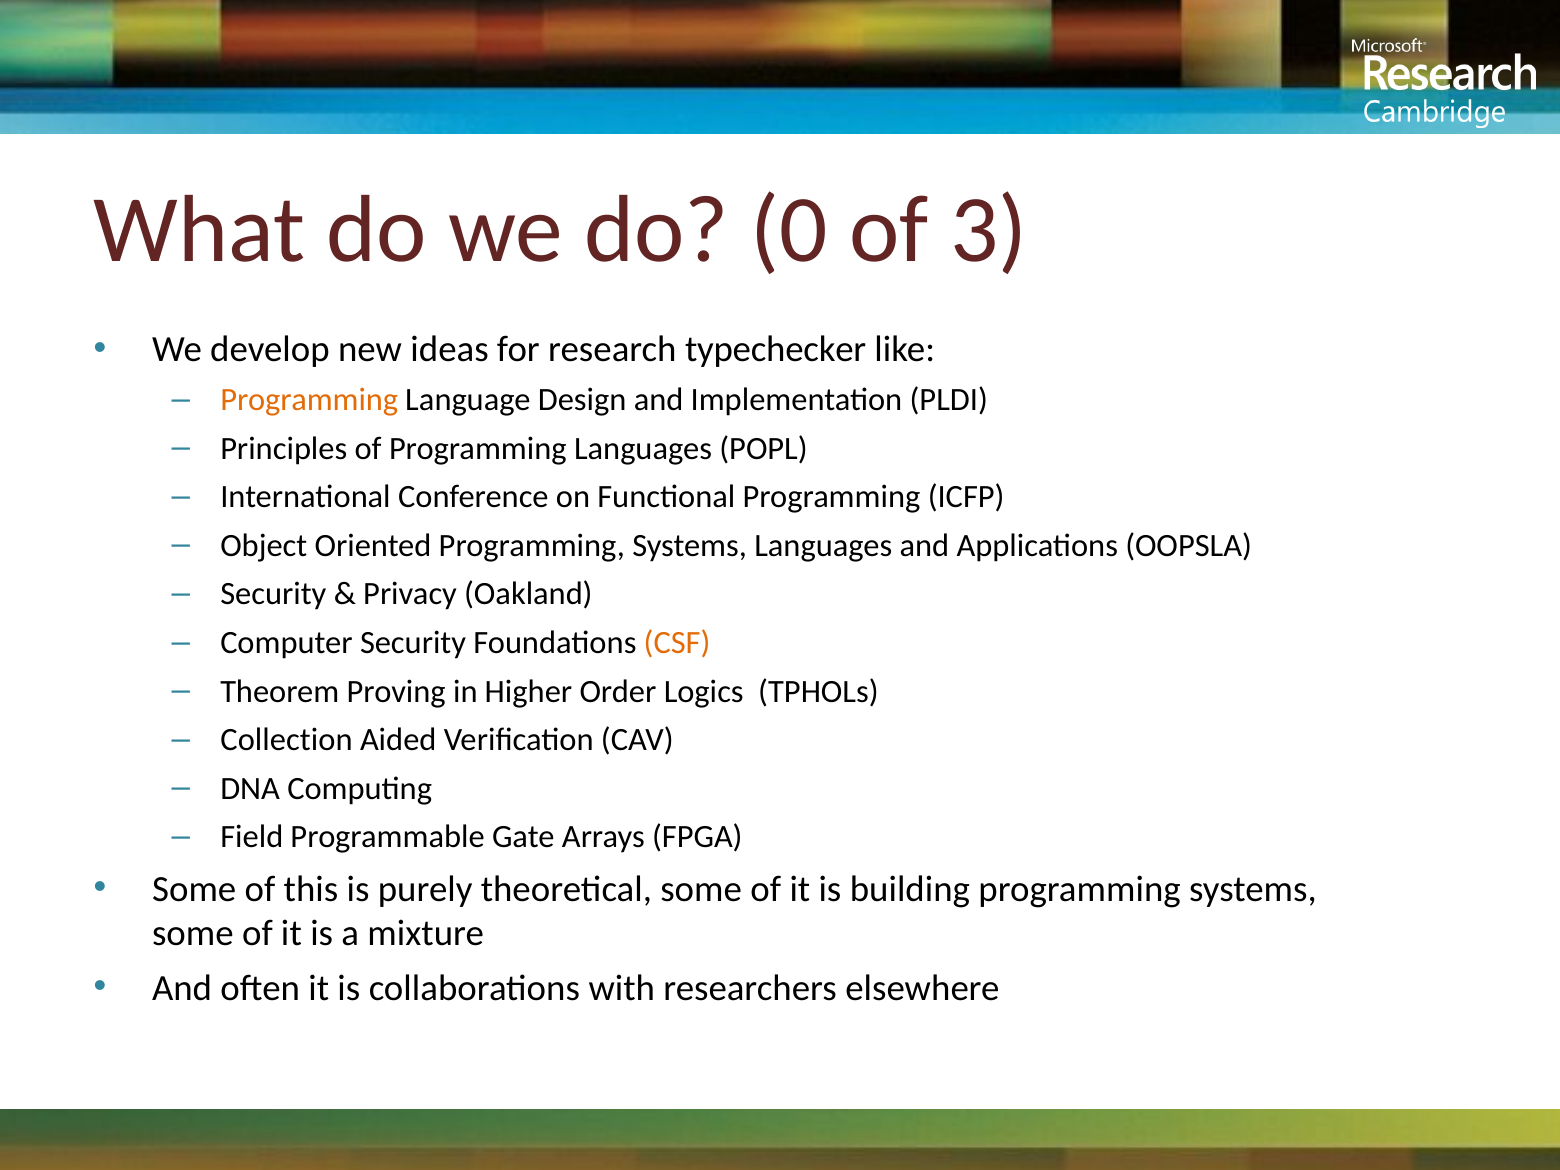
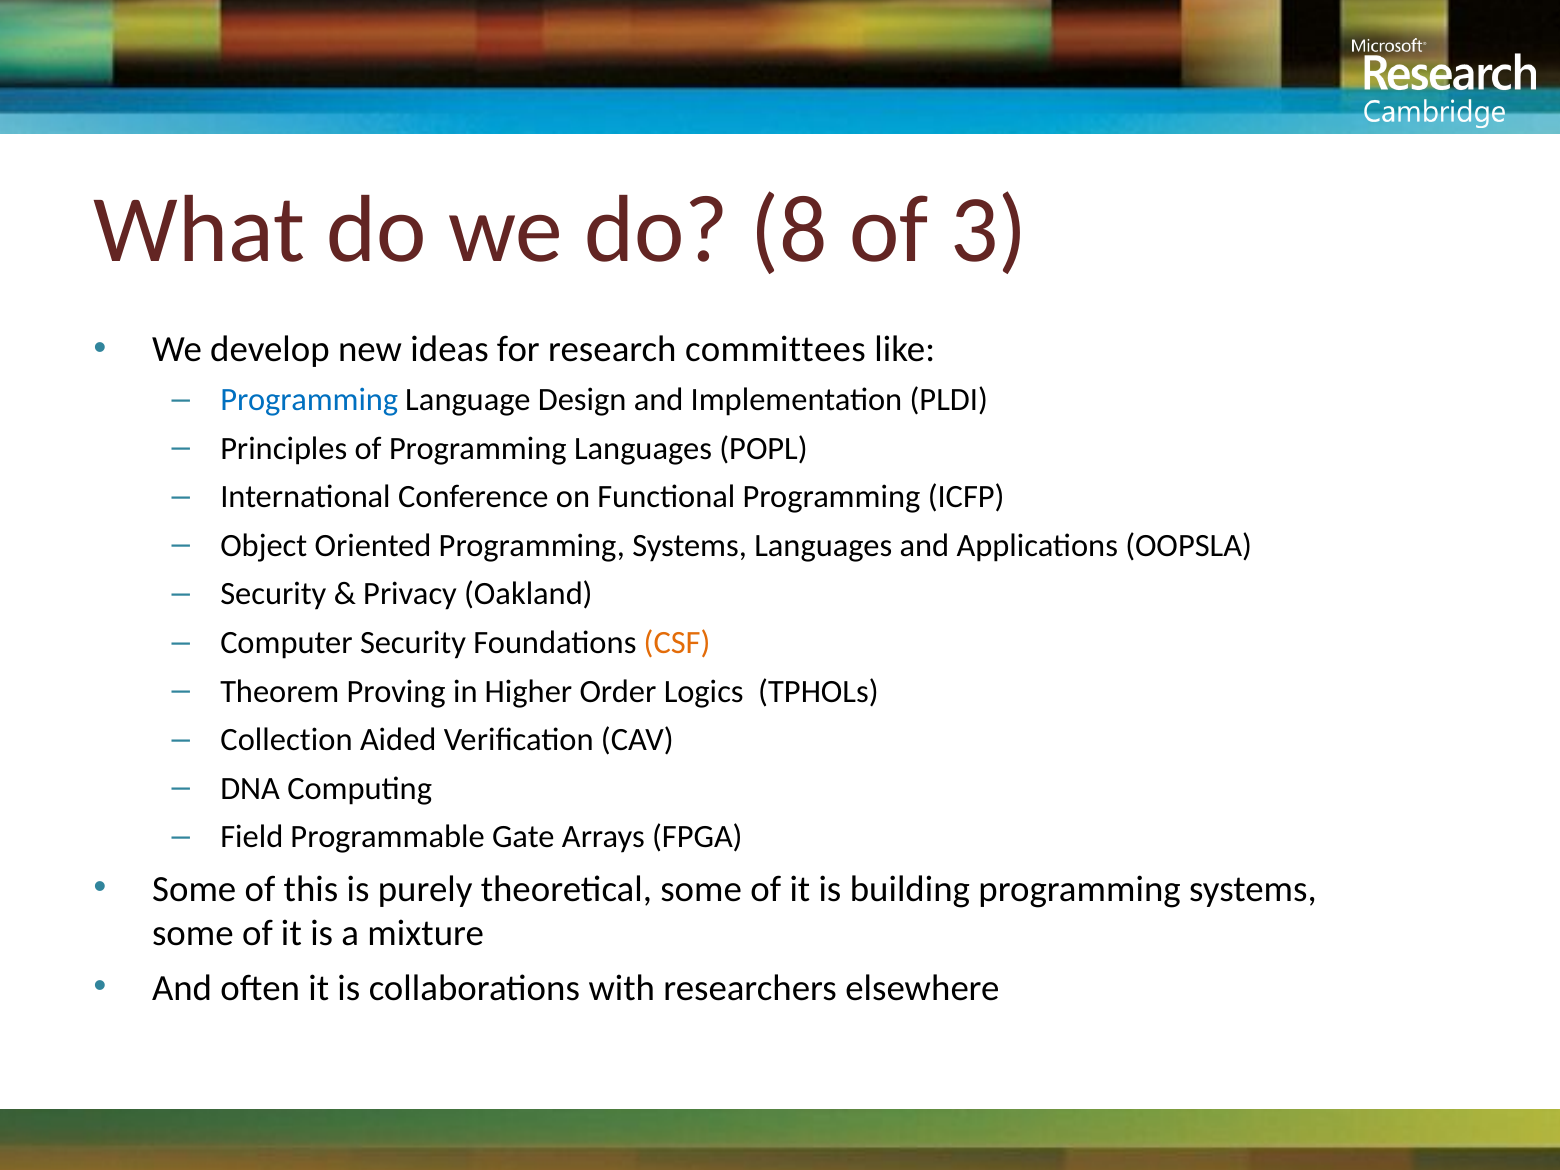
0: 0 -> 8 (789, 230)
typechecker: typechecker -> committees (775, 349)
Programming colour: orange -> blue (309, 400)
